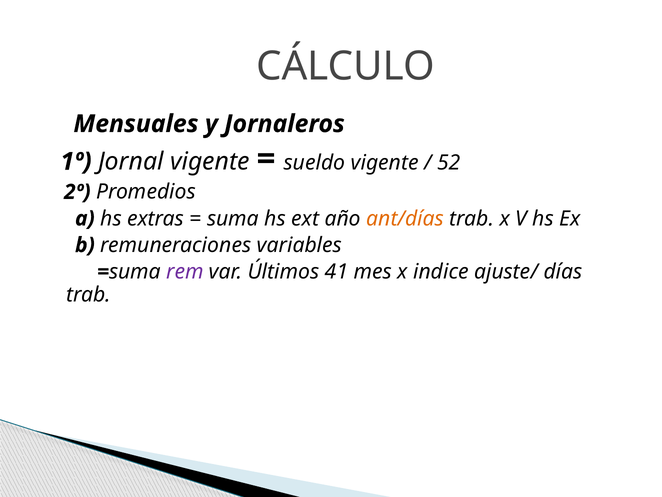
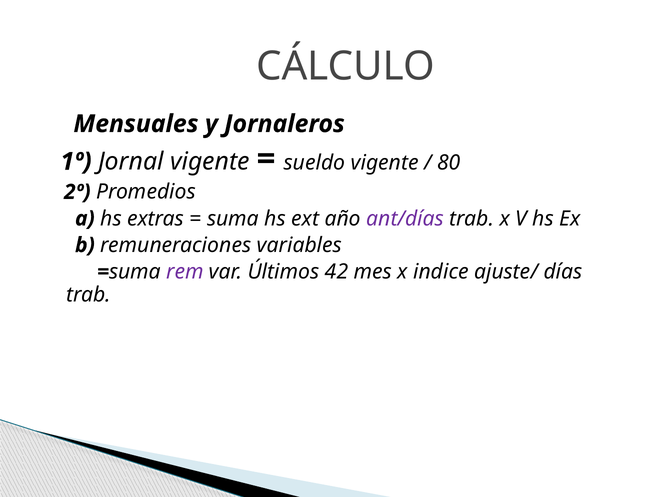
52: 52 -> 80 (449, 163)
ant/días colour: orange -> purple (405, 218)
41: 41 -> 42 (337, 271)
